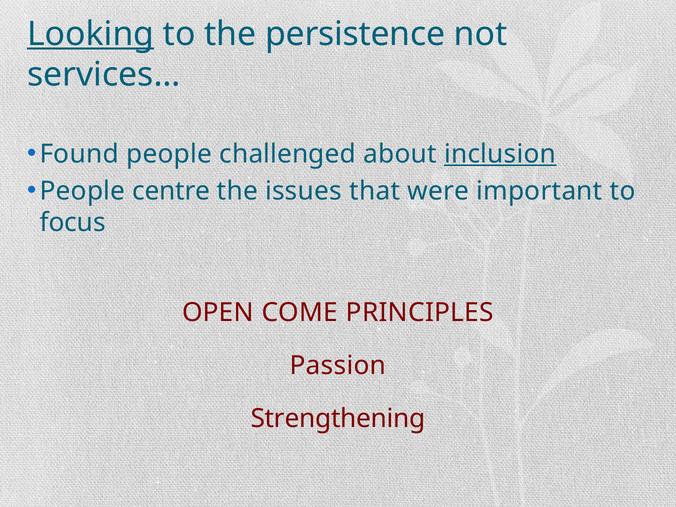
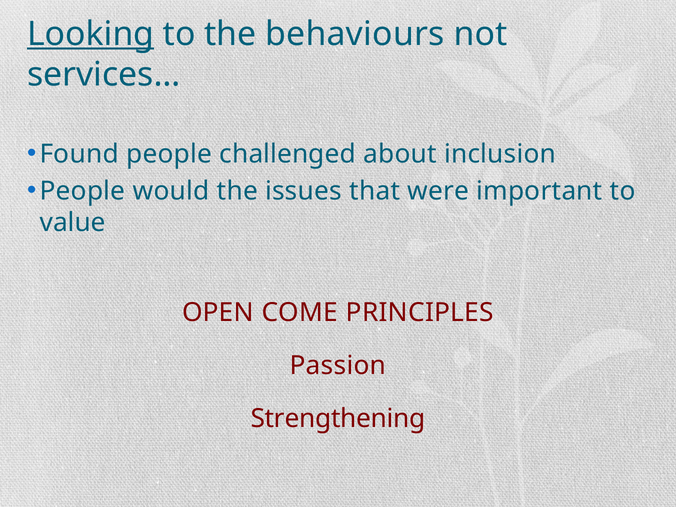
persistence: persistence -> behaviours (355, 34)
inclusion underline: present -> none (500, 154)
centre: centre -> would (171, 191)
focus: focus -> value (73, 223)
